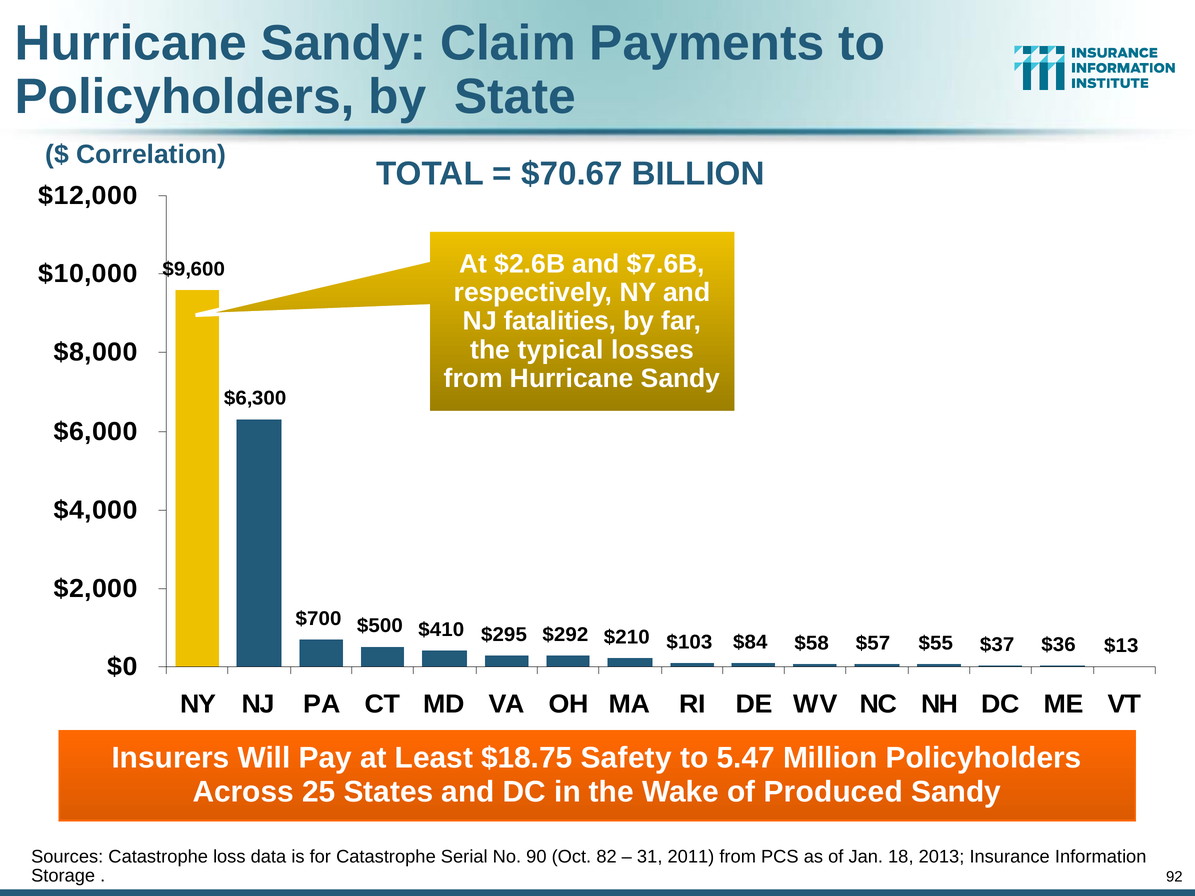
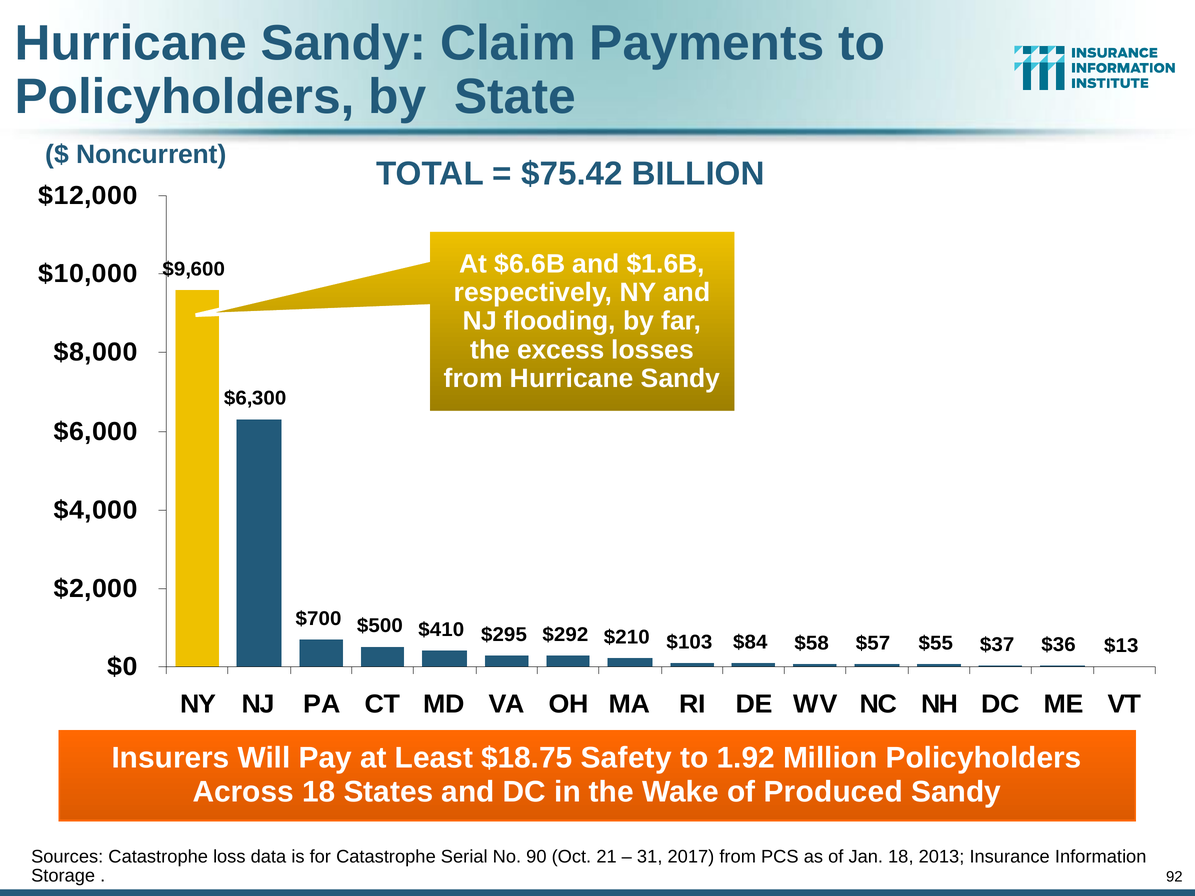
Correlation: Correlation -> Noncurrent (151, 155)
$70.67: $70.67 -> $75.42 (572, 174)
$2.6B: $2.6B -> $6.6B (530, 264)
$7.6B: $7.6B -> $1.6B (666, 264)
fatalities: fatalities -> flooding (560, 321)
typical: typical -> excess (561, 350)
5.47: 5.47 -> 1.92 (746, 758)
Across 25: 25 -> 18 (319, 792)
82: 82 -> 21 (607, 857)
2011: 2011 -> 2017 (691, 857)
